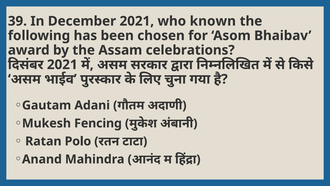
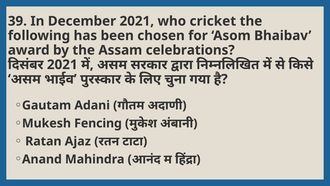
known: known -> cricket (213, 21)
Polo: Polo -> Ajaz (78, 141)
